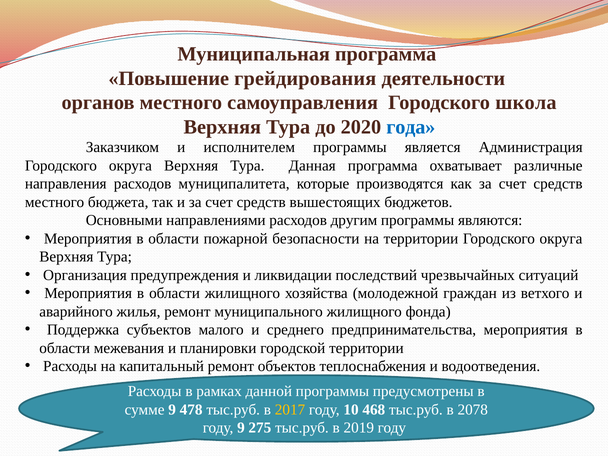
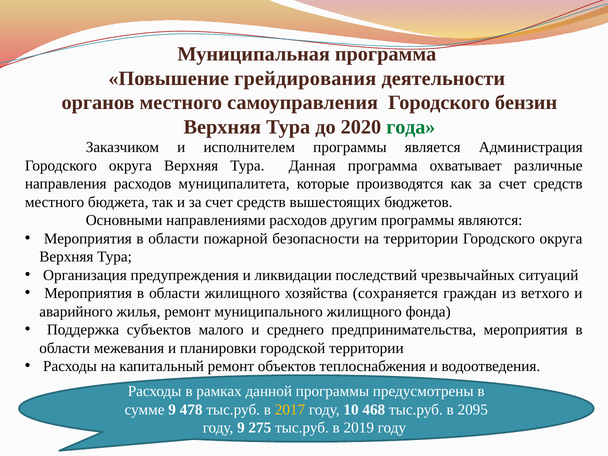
школа: школа -> бензин (526, 103)
года colour: blue -> green (411, 127)
молодежной: молодежной -> сохраняется (395, 293)
2078: 2078 -> 2095 (473, 410)
